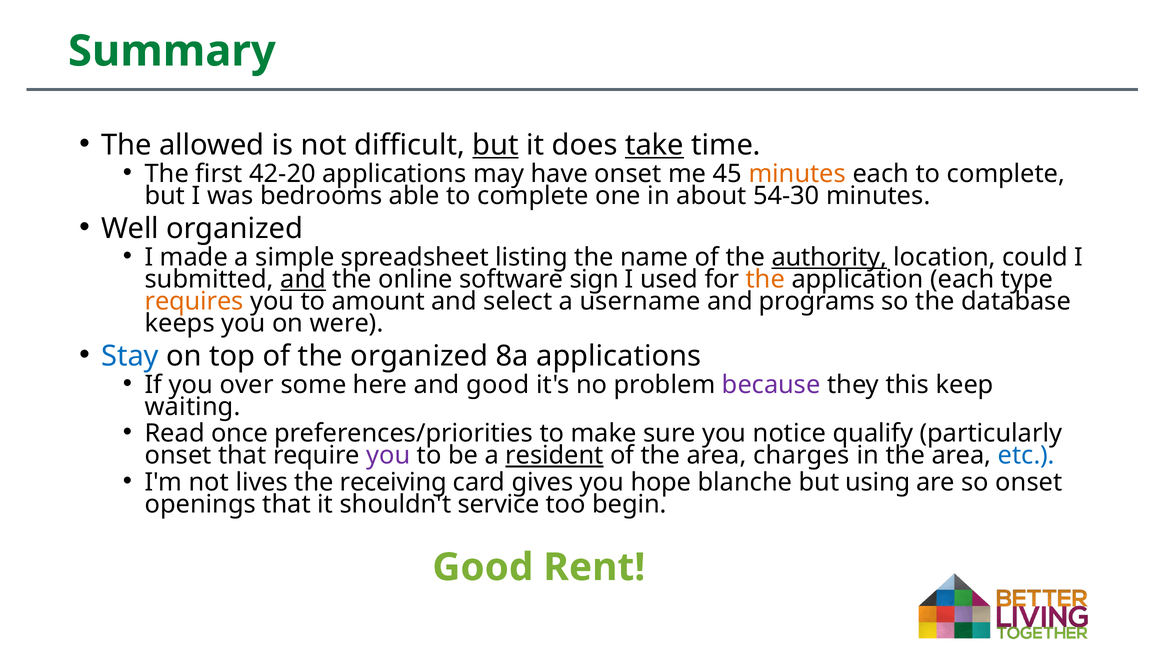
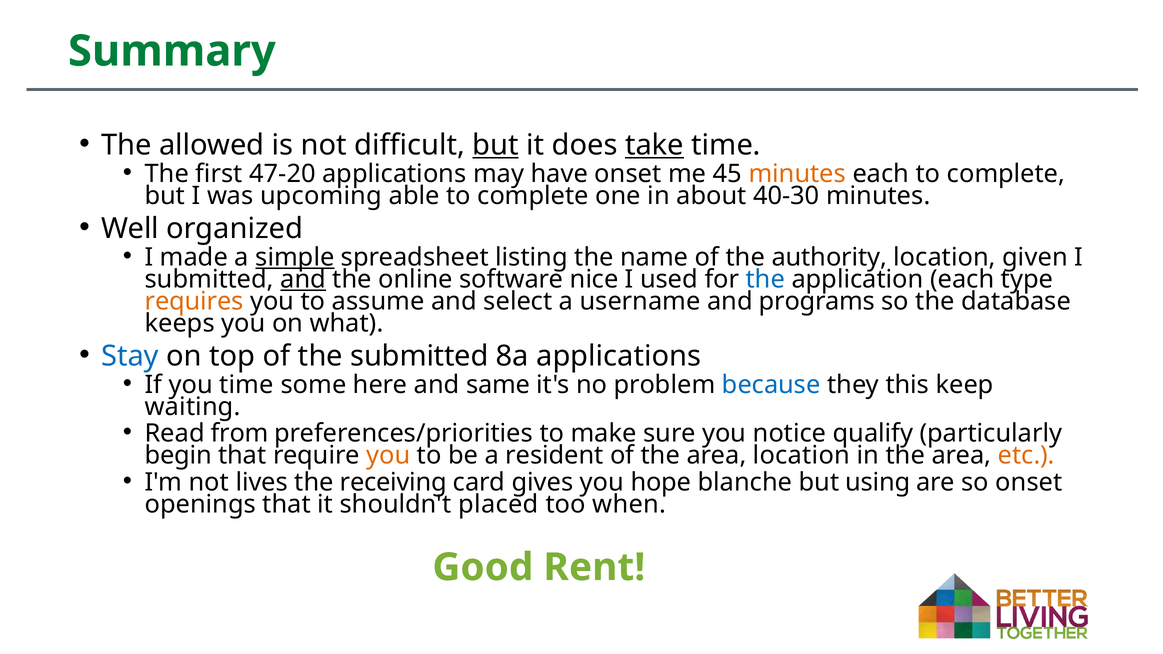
42-20: 42-20 -> 47-20 (282, 174)
bedrooms: bedrooms -> upcoming (321, 196)
54-30: 54-30 -> 40-30 (786, 196)
simple underline: none -> present (295, 257)
authority underline: present -> none (829, 257)
could: could -> given (1035, 257)
sign: sign -> nice (594, 279)
the colour: orange -> blue (765, 279)
amount: amount -> assume (378, 301)
were: were -> what (347, 323)
the organized: organized -> submitted (419, 356)
you over: over -> time (247, 385)
and good: good -> same (498, 385)
because colour: purple -> blue (771, 385)
once: once -> from (240, 434)
onset: onset -> begin (178, 456)
you colour: purple -> orange (388, 456)
resident underline: present -> none (554, 456)
area charges: charges -> location (801, 456)
etc colour: blue -> orange (1026, 456)
service: service -> placed (498, 504)
begin: begin -> when (629, 504)
